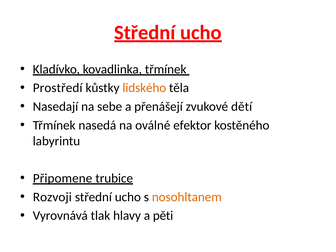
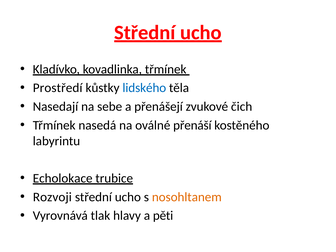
lidského colour: orange -> blue (144, 88)
dětí: dětí -> čich (242, 107)
efektor: efektor -> přenáší (192, 125)
Připomene: Připomene -> Echolokace (63, 178)
